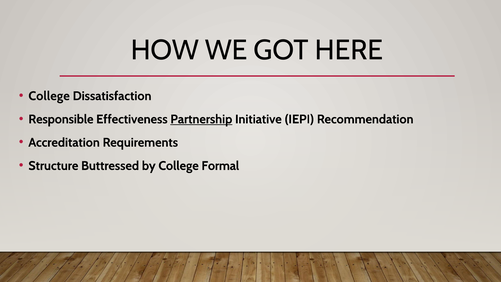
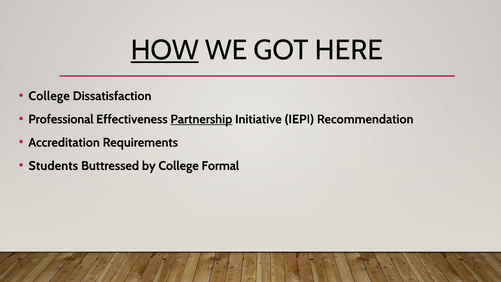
HOW underline: none -> present (165, 50)
Responsible: Responsible -> Professional (61, 119)
Structure: Structure -> Students (53, 166)
